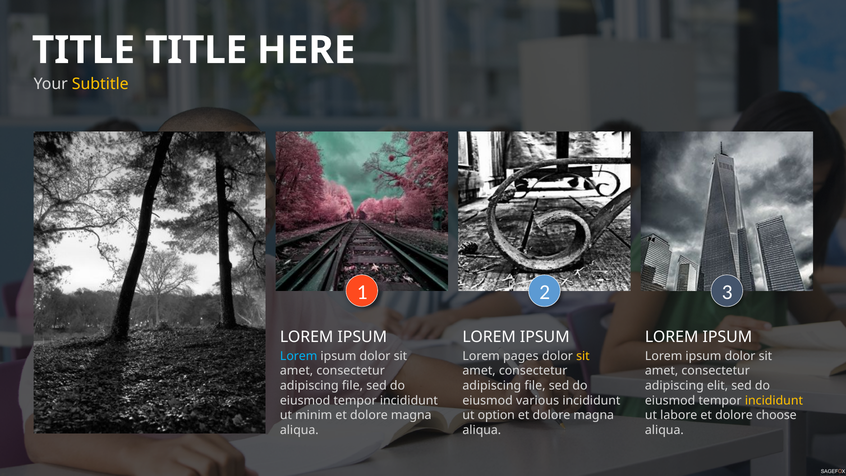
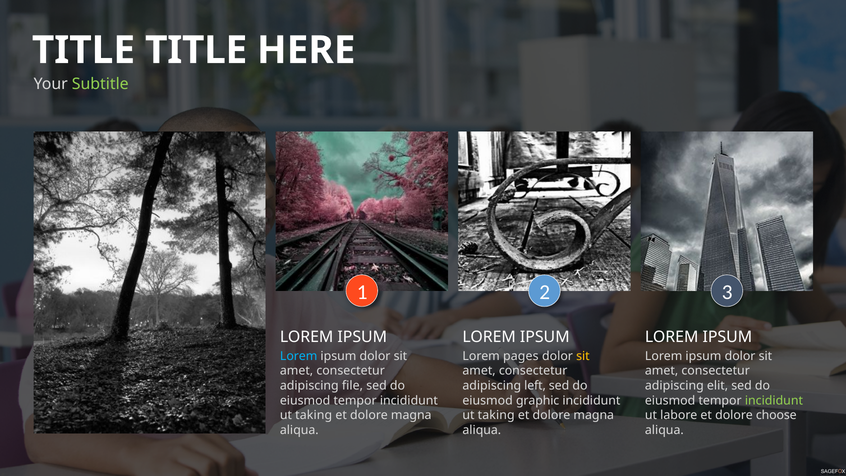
Subtitle colour: yellow -> light green (100, 84)
file: file -> left (535, 386)
various: various -> graphic (538, 400)
incididunt colour: yellow -> light green (774, 400)
minim: minim -> taking (314, 415)
option: option -> taking (496, 415)
